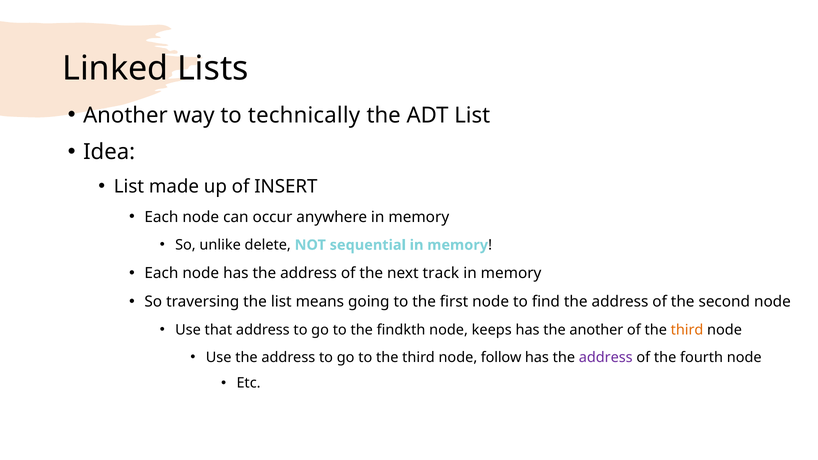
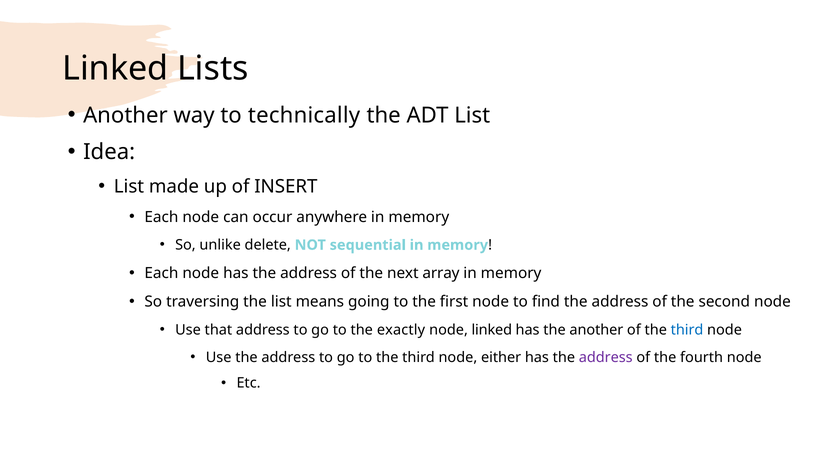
track: track -> array (441, 273)
findkth: findkth -> exactly (401, 330)
node keeps: keeps -> linked (492, 330)
third colour: orange -> blue (687, 330)
follow: follow -> either (501, 358)
